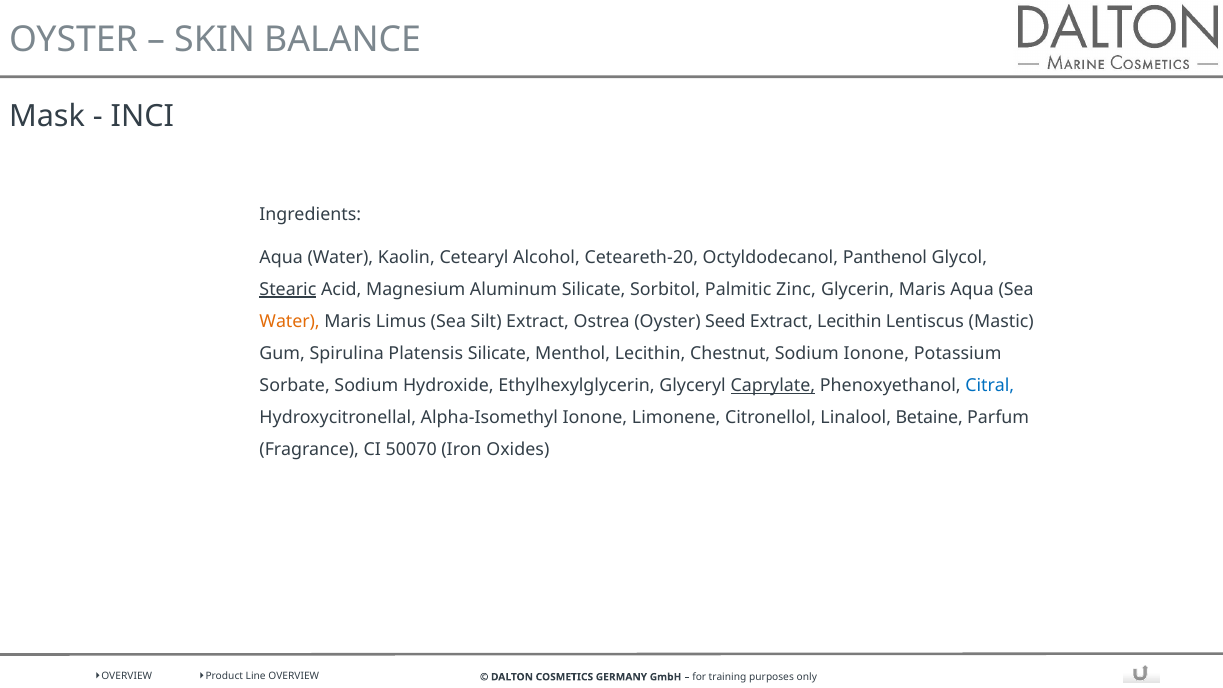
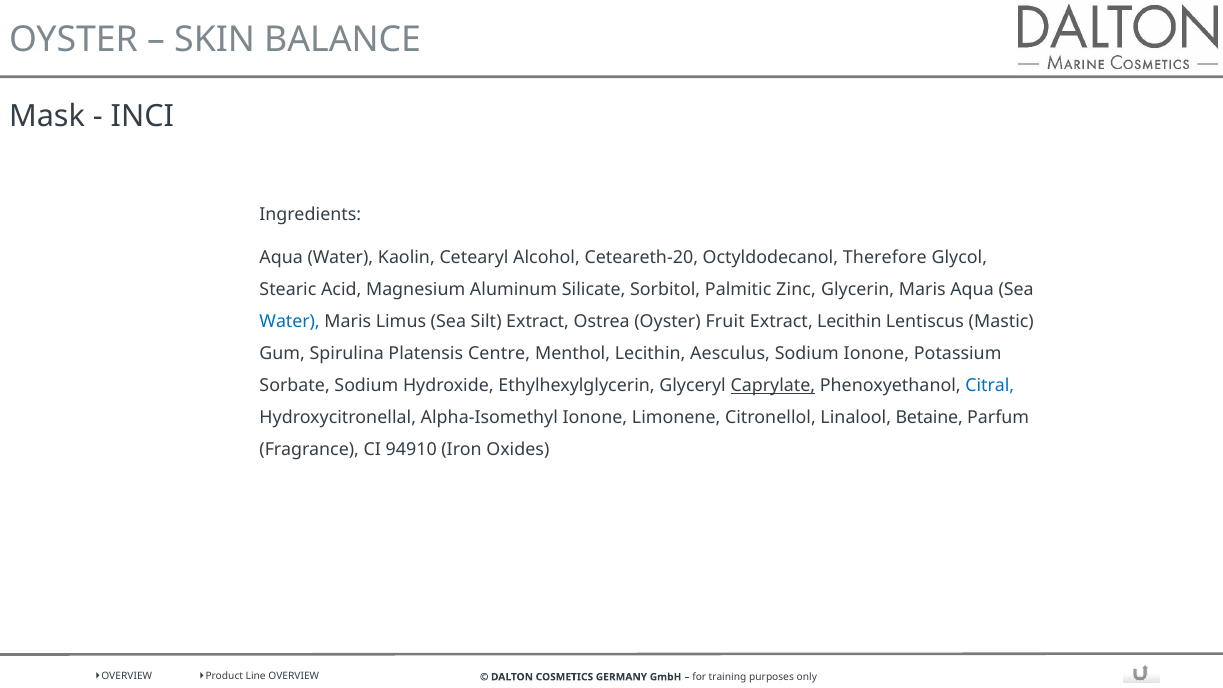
Panthenol: Panthenol -> Therefore (885, 257)
Stearic underline: present -> none (288, 289)
Water colour: orange -> blue (290, 321)
Seed: Seed -> Fruit (725, 321)
Platensis Silicate: Silicate -> Centre (499, 354)
Chestnut: Chestnut -> Aesculus (730, 354)
50070: 50070 -> 94910 (411, 450)
